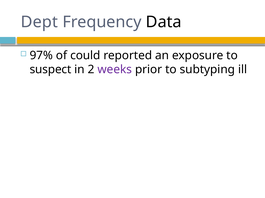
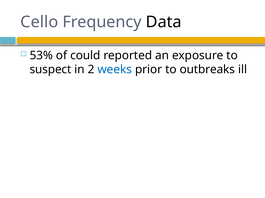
Dept: Dept -> Cello (39, 22)
97%: 97% -> 53% (41, 56)
weeks colour: purple -> blue (115, 70)
subtyping: subtyping -> outbreaks (207, 70)
